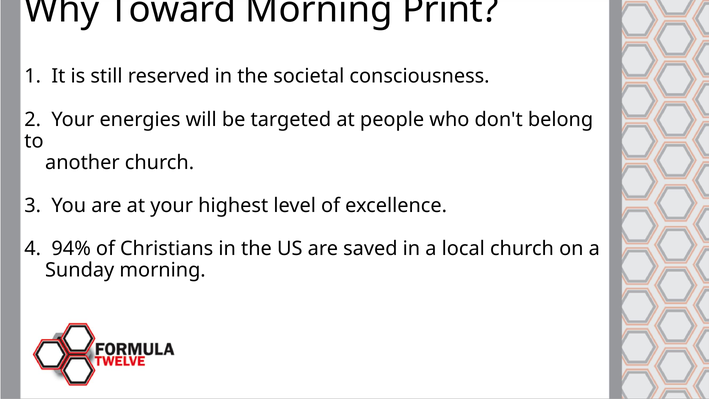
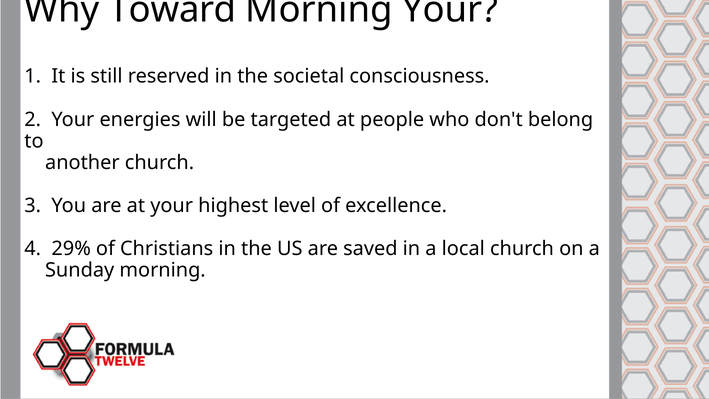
Morning Print: Print -> Your (450, 10)
94%: 94% -> 29% (71, 249)
